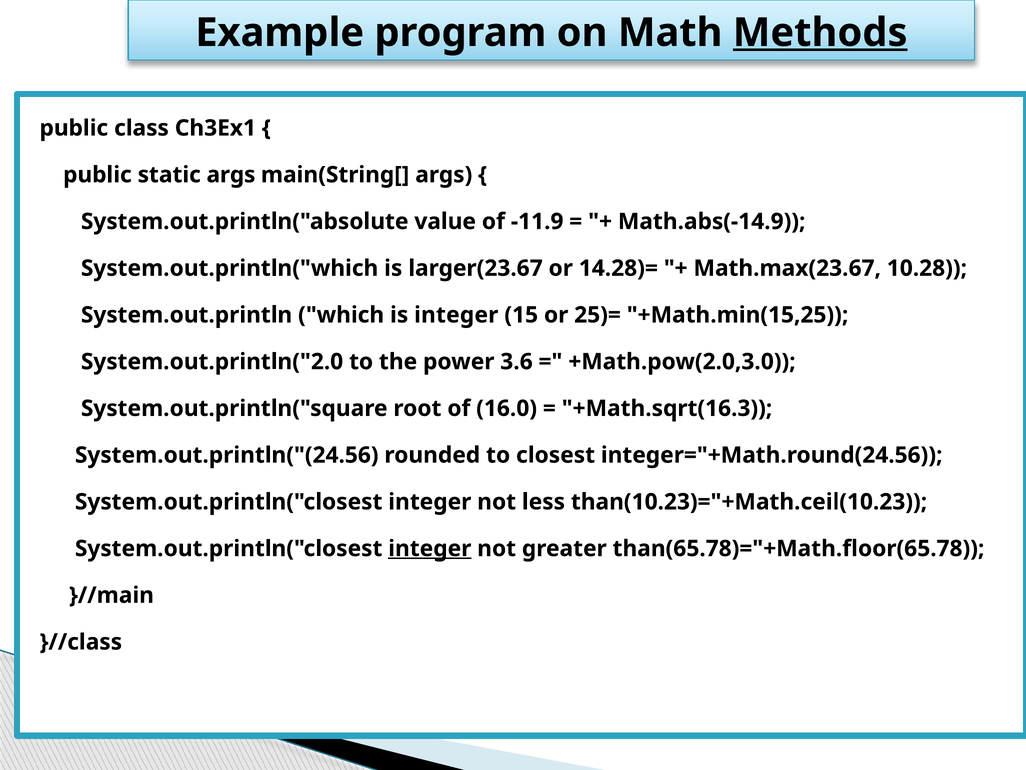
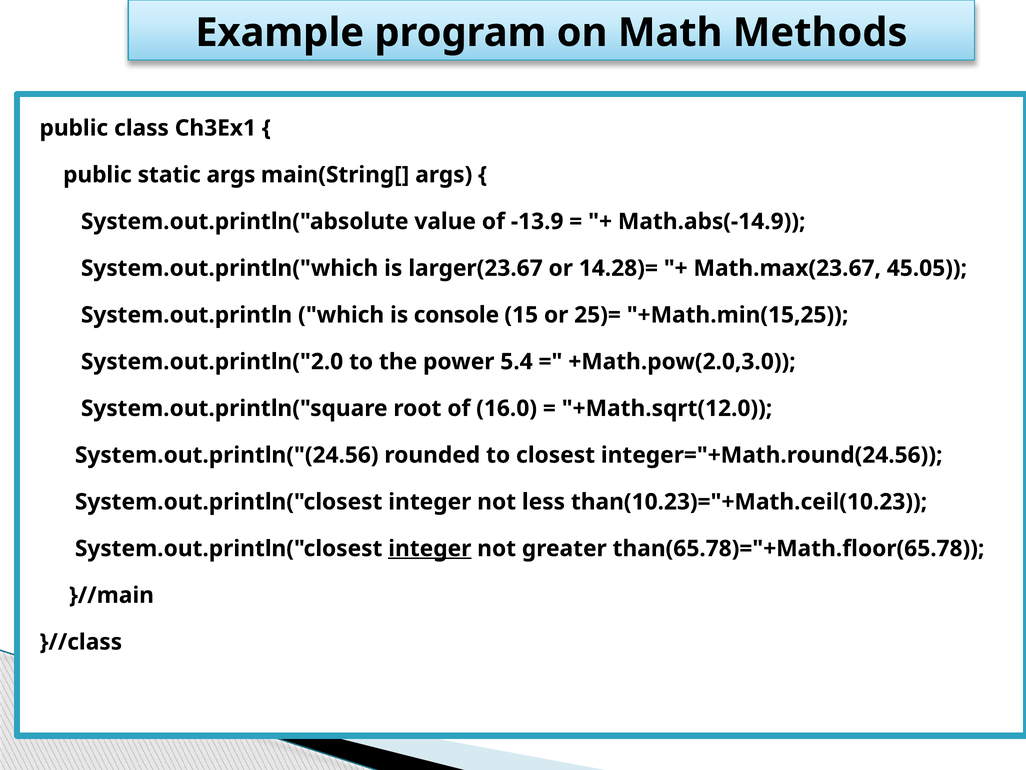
Methods underline: present -> none (820, 33)
-11.9: -11.9 -> -13.9 (537, 221)
10.28: 10.28 -> 45.05 (927, 268)
is integer: integer -> console (456, 315)
3.6: 3.6 -> 5.4 (516, 361)
+Math.sqrt(16.3: +Math.sqrt(16.3 -> +Math.sqrt(12.0 (667, 408)
